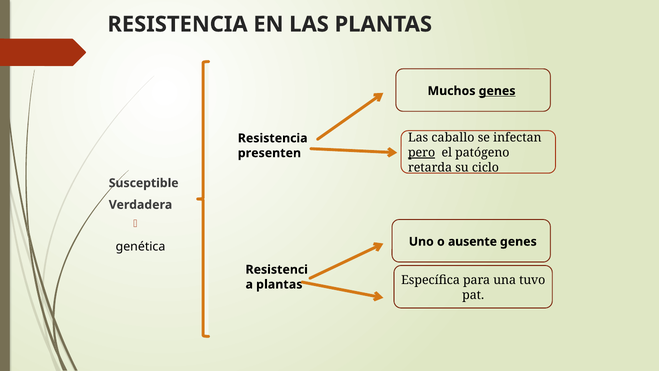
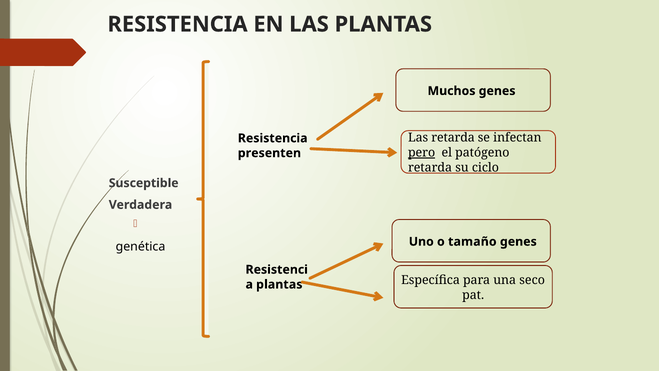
genes underline: present -> none (497, 91)
Las caballo: caballo -> retarda (453, 138)
ausente: ausente -> tamaño (472, 241)
tuvo: tuvo -> seco (532, 280)
